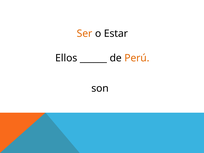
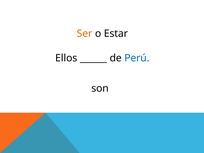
Perú colour: orange -> blue (137, 58)
